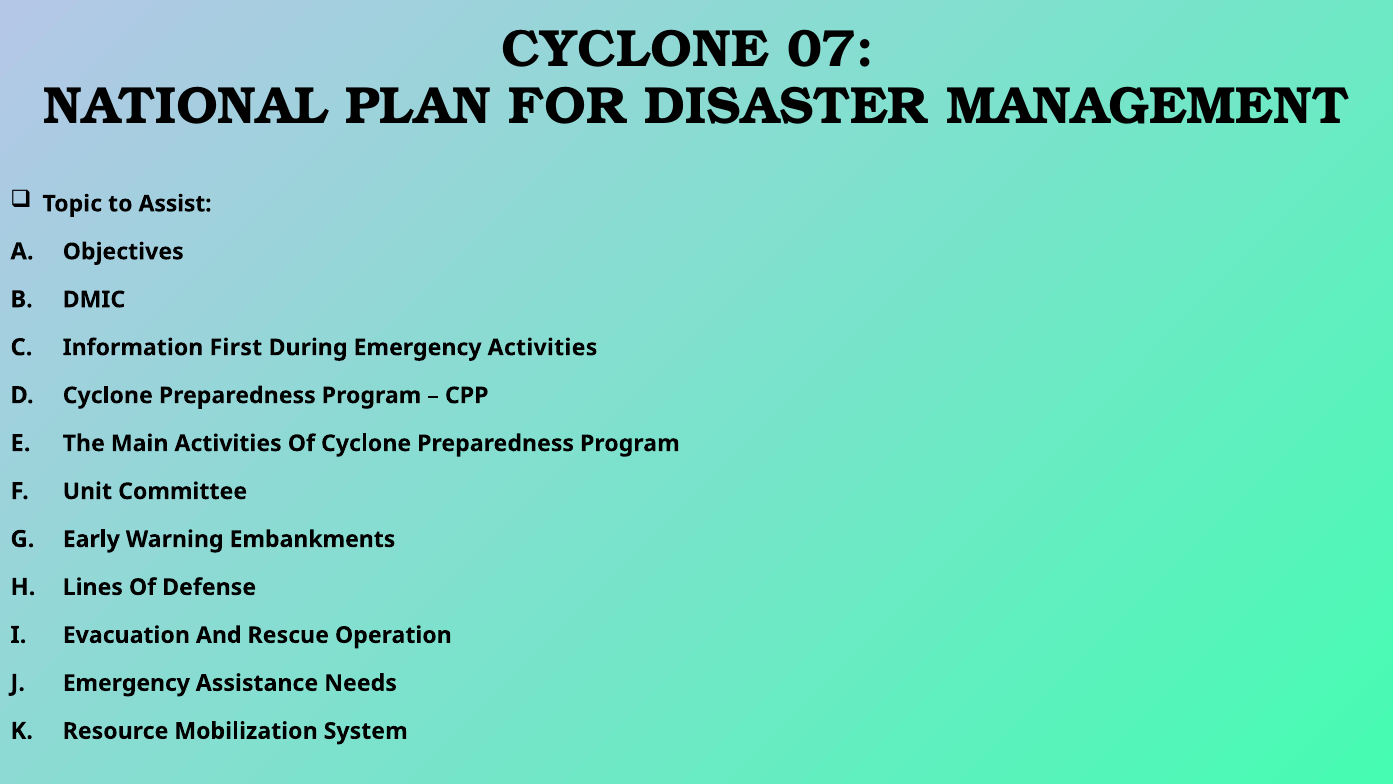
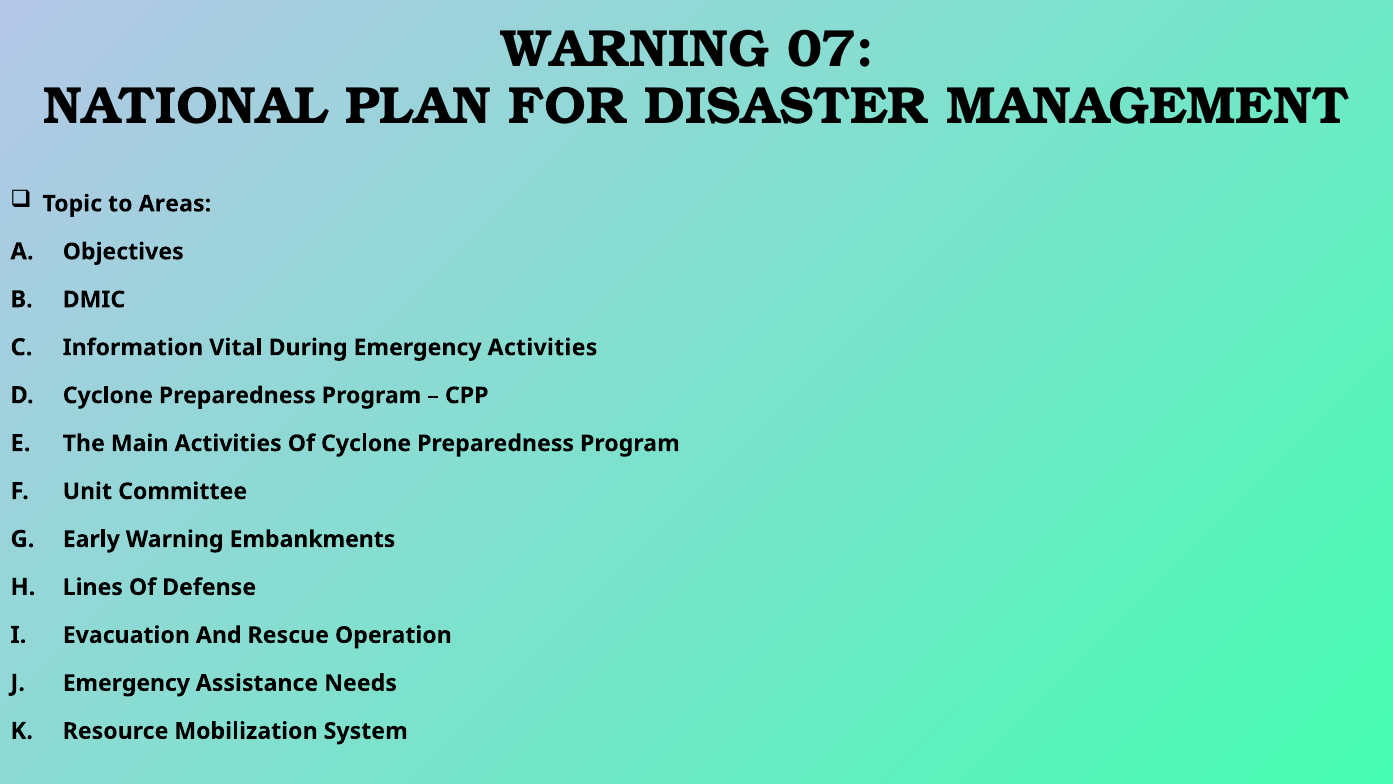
CYCLONE: CYCLONE -> WARNING (635, 49)
Assist: Assist -> Areas (175, 204)
First: First -> Vital (236, 347)
